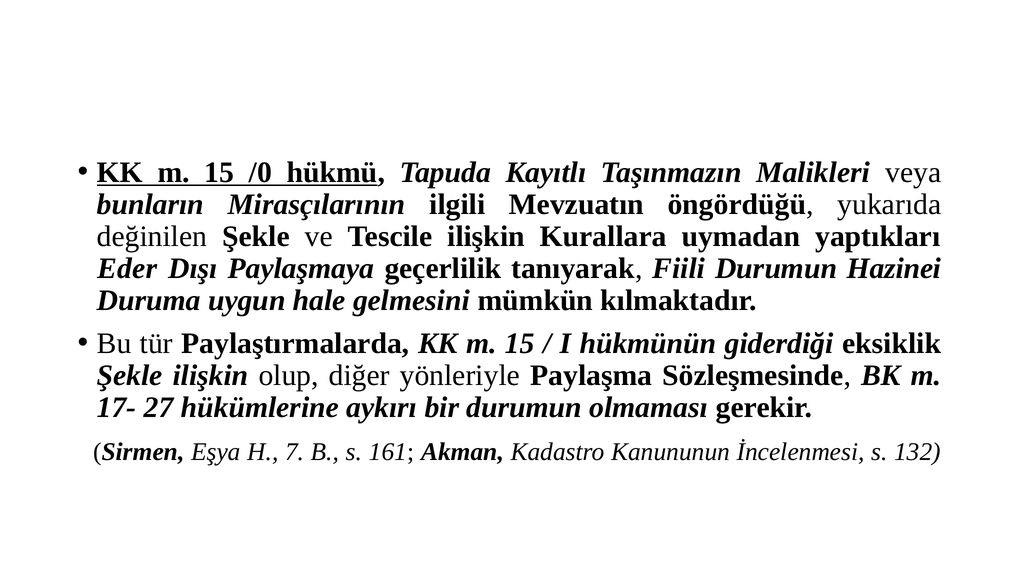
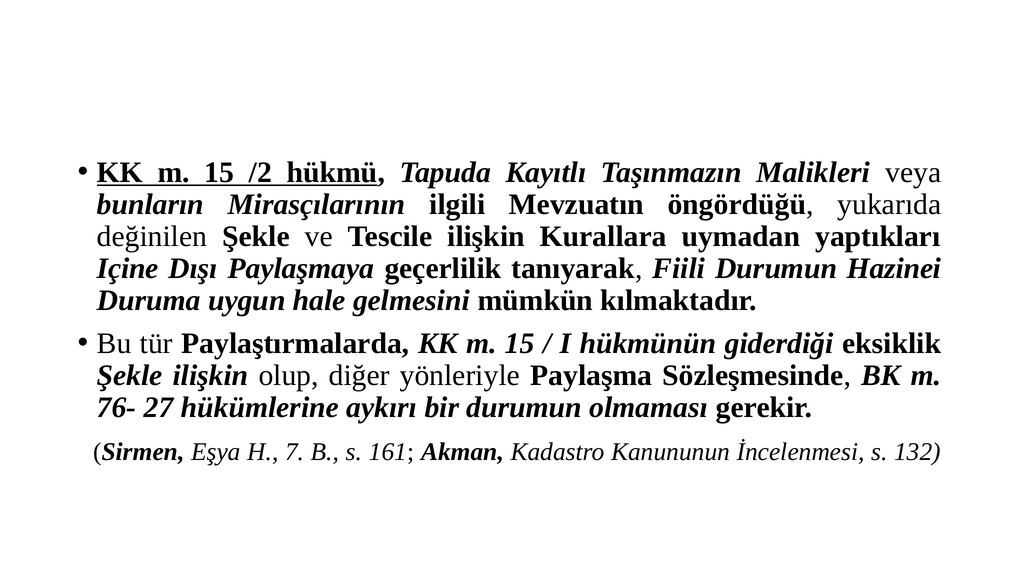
/0: /0 -> /2 (260, 172)
Eder: Eder -> Içine (128, 269)
17-: 17- -> 76- (117, 408)
